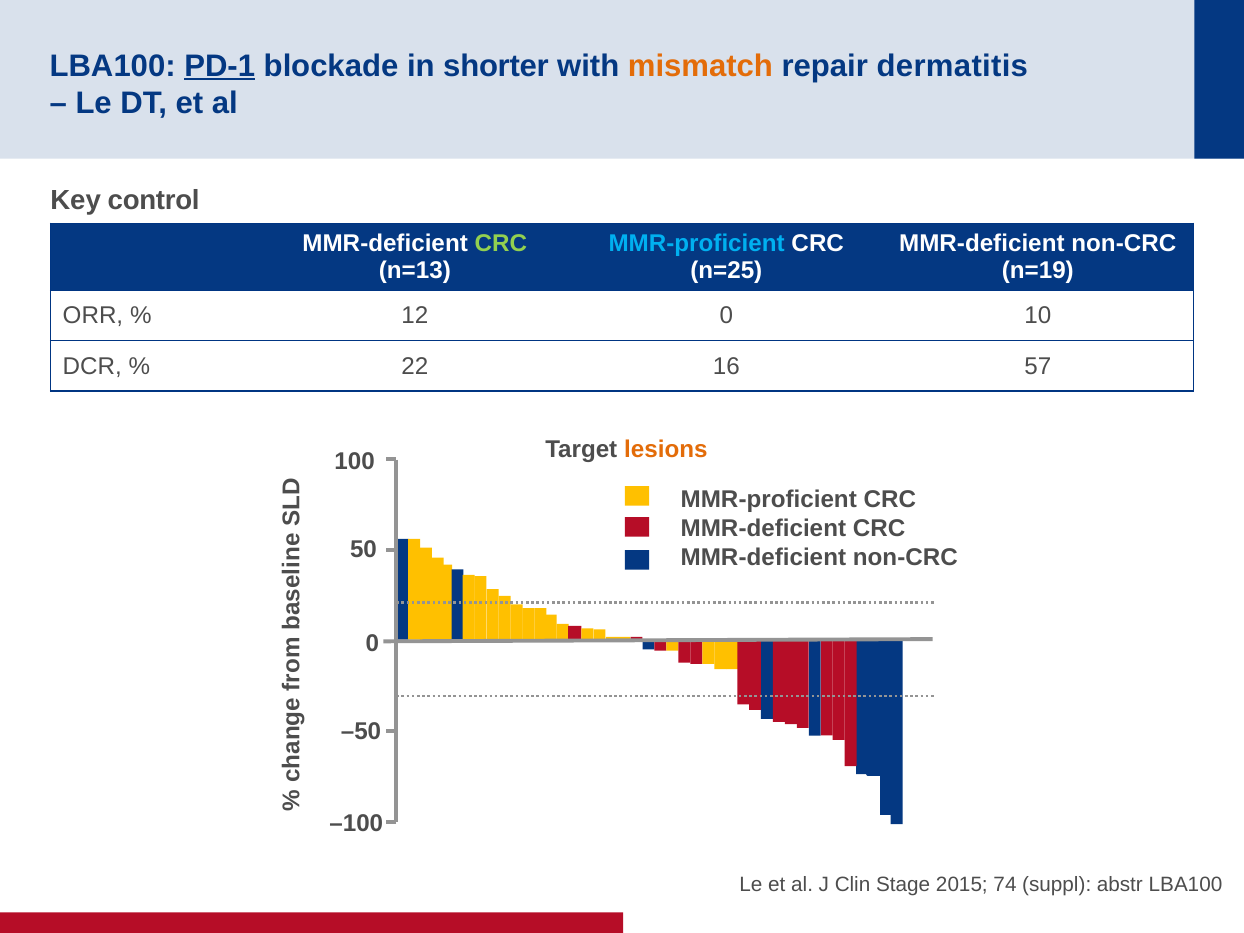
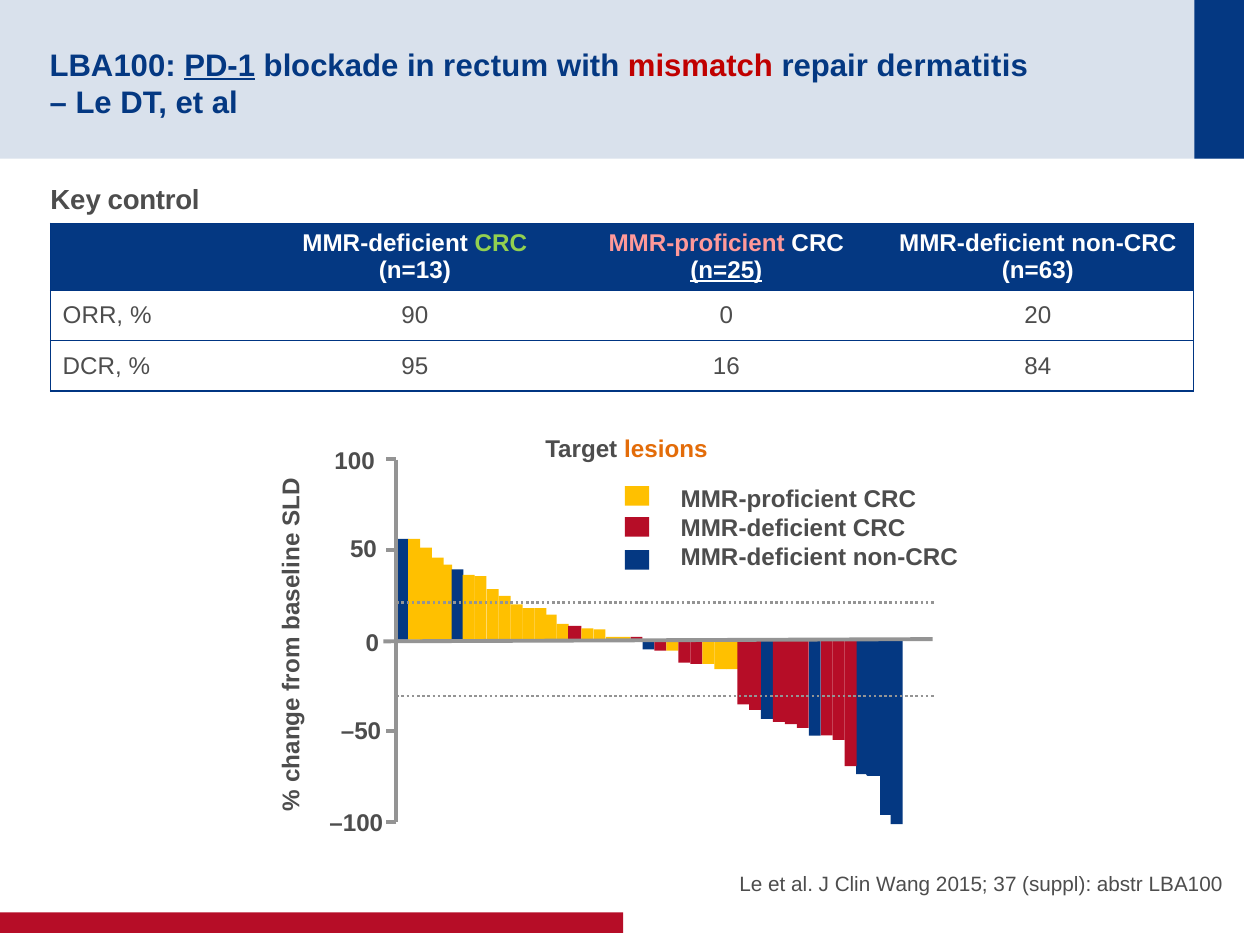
shorter: shorter -> rectum (496, 66)
mismatch colour: orange -> red (700, 66)
MMR-proficient colour: light blue -> pink (697, 243)
n=25 underline: none -> present (726, 271)
n=19: n=19 -> n=63 (1038, 271)
12: 12 -> 90 (415, 316)
10: 10 -> 20 (1038, 316)
22: 22 -> 95 (415, 366)
57: 57 -> 84 (1038, 366)
Stage: Stage -> Wang (903, 885)
74: 74 -> 37 (1005, 885)
